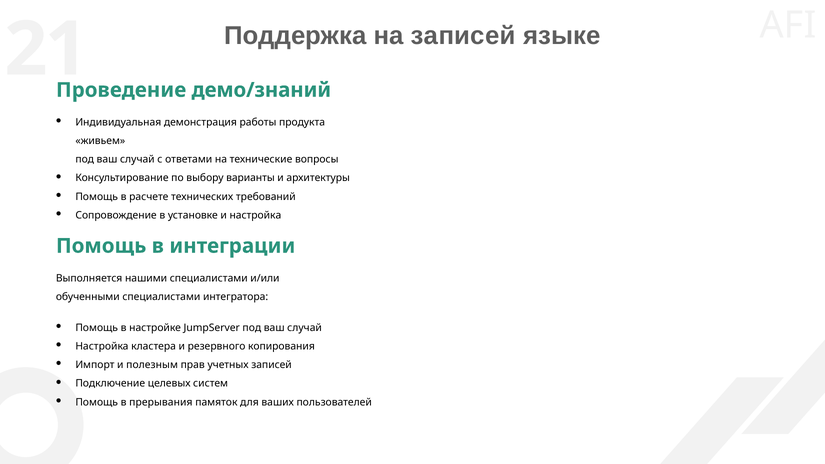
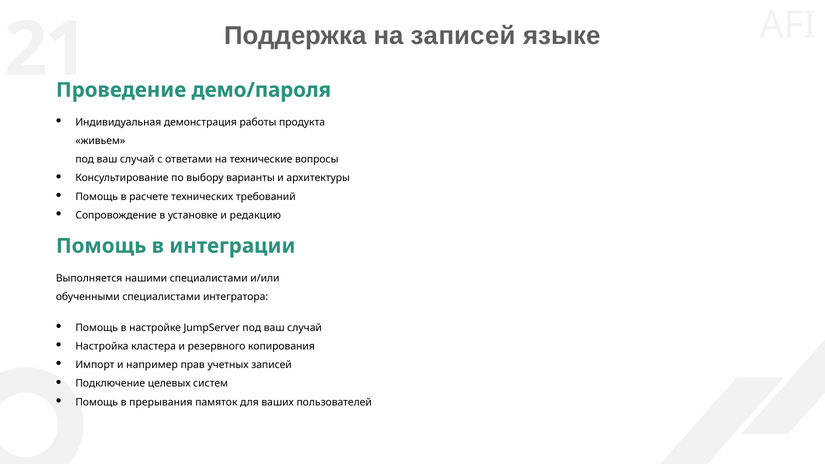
демо/знаний: демо/знаний -> демо/пароля (261, 90)
и настройка: настройка -> редакцию (255, 215)
полезным: полезным -> например (152, 365)
